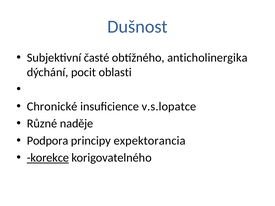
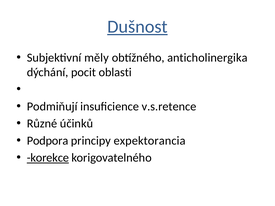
Dušnost underline: none -> present (137, 27)
časté: časté -> měly (97, 58)
Chronické: Chronické -> Podmiňují (52, 107)
v.s.lopatce: v.s.lopatce -> v.s.retence (169, 107)
naděje: naděje -> účinků (77, 124)
